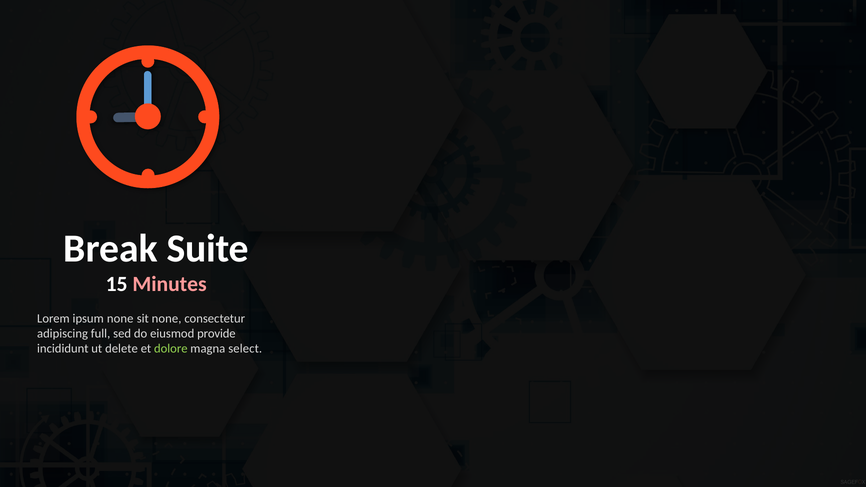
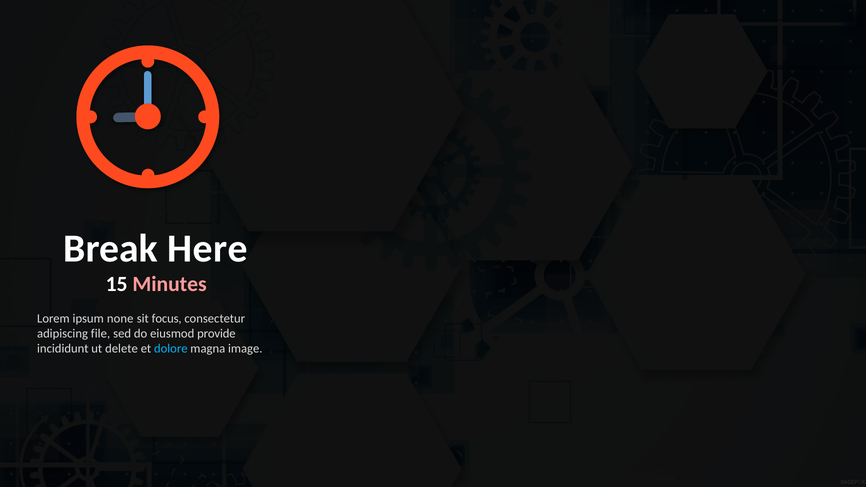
Suite: Suite -> Here (208, 249)
sit none: none -> focus (167, 318)
full: full -> file (101, 334)
dolore colour: light green -> light blue (171, 349)
select: select -> image (245, 349)
